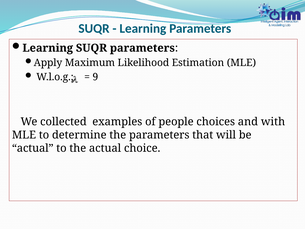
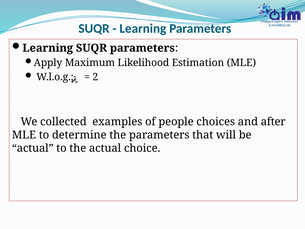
9: 9 -> 2 (95, 77)
with: with -> after (273, 122)
